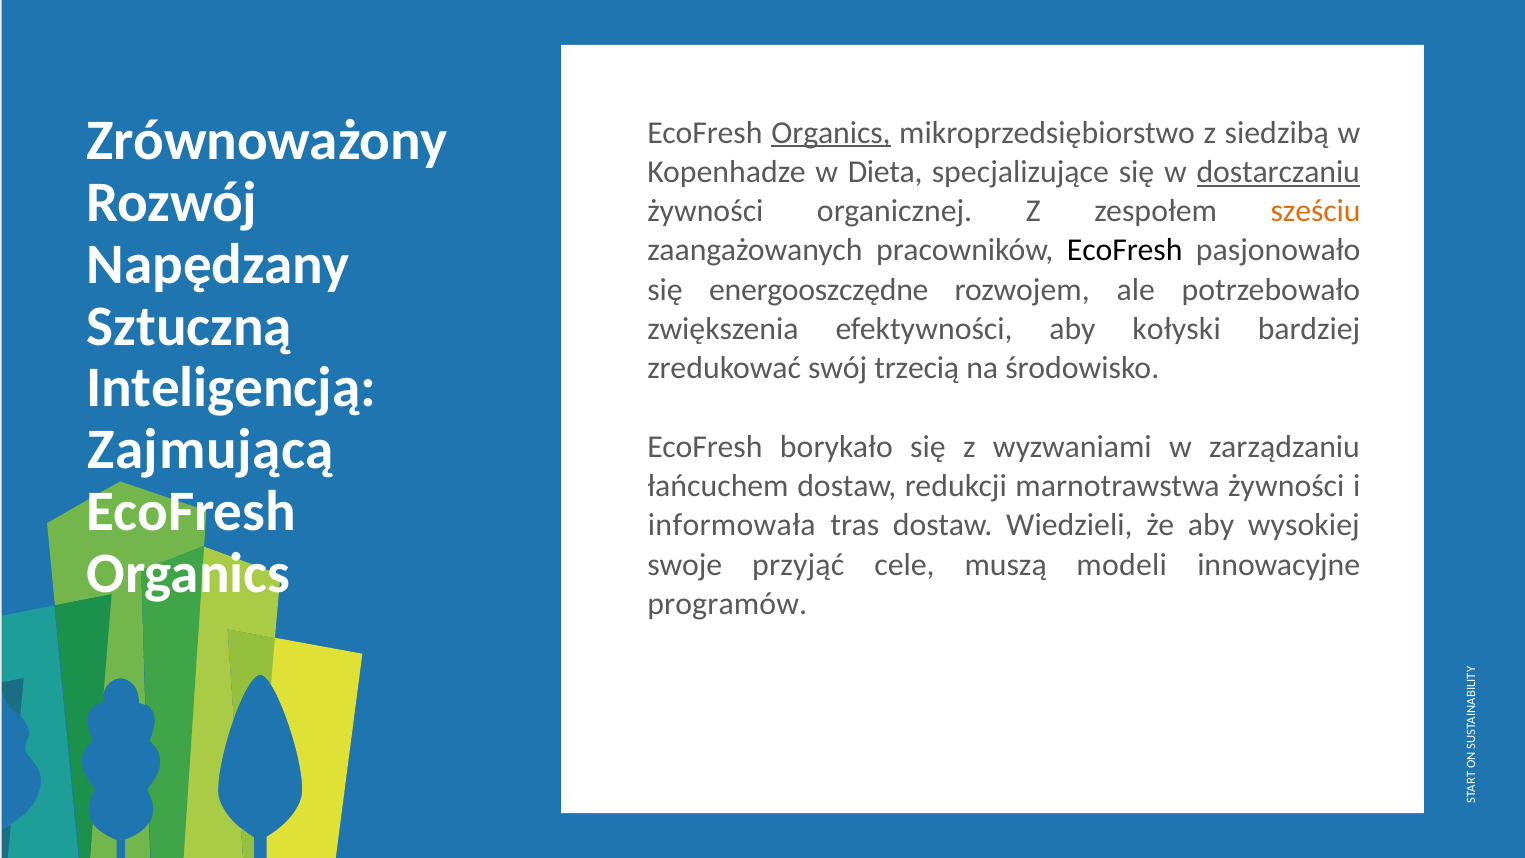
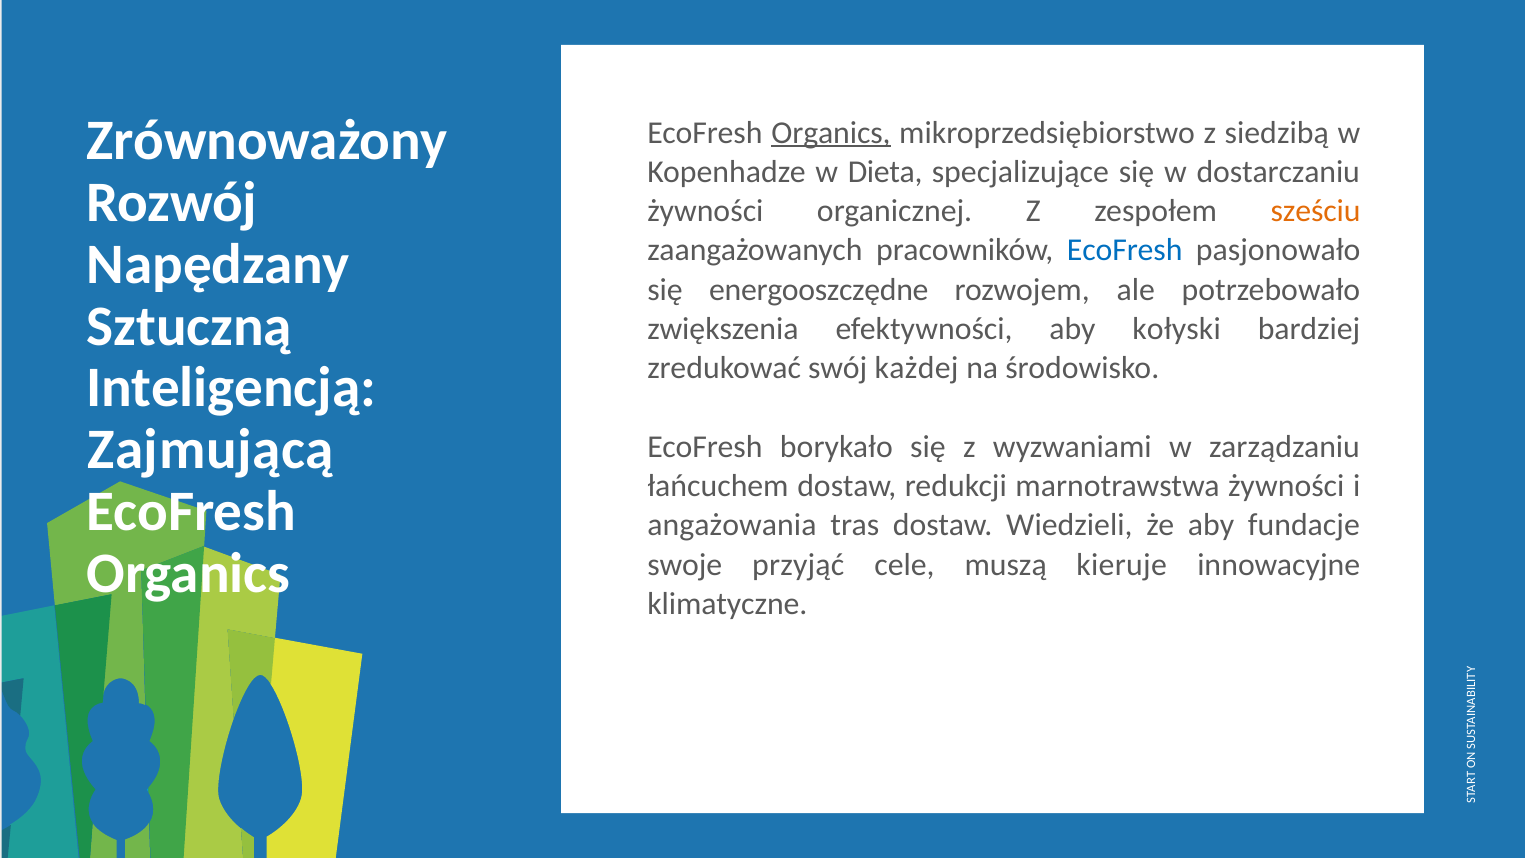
dostarczaniu underline: present -> none (1278, 172)
EcoFresh colour: black -> blue (1125, 250)
trzecią: trzecią -> każdej (917, 368)
informowała: informowała -> angażowania (732, 525)
wysokiej: wysokiej -> fundacje (1304, 525)
modeli: modeli -> kieruje (1122, 565)
programów: programów -> klimatyczne (727, 604)
